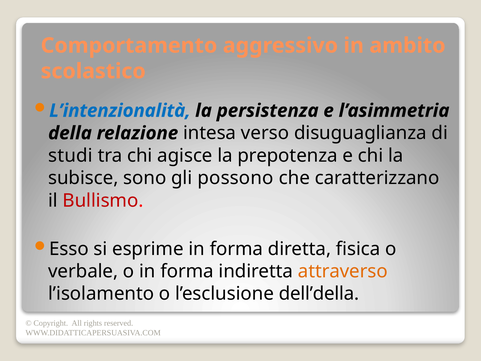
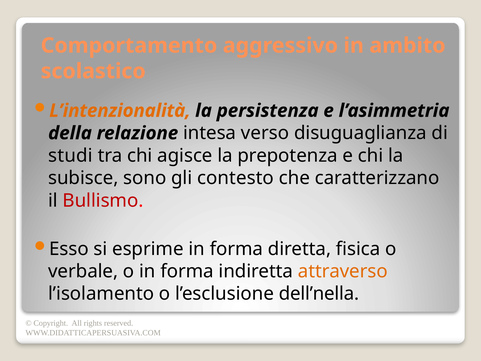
L’intenzionalità colour: blue -> orange (120, 111)
possono: possono -> contesto (236, 178)
dell’della: dell’della -> dell’nella (319, 294)
